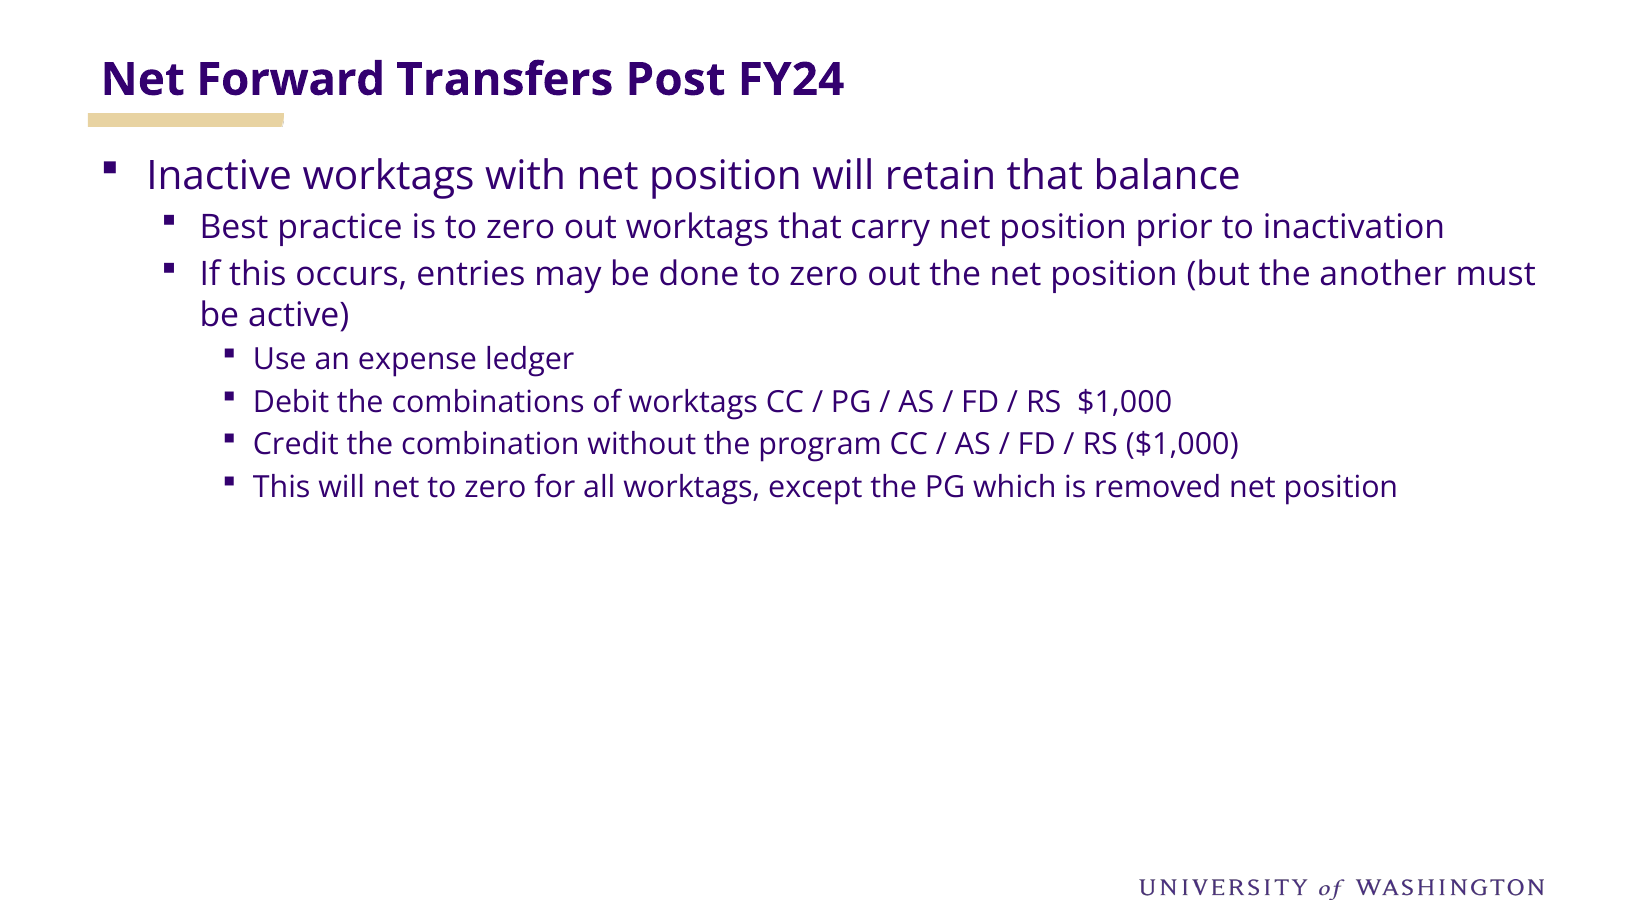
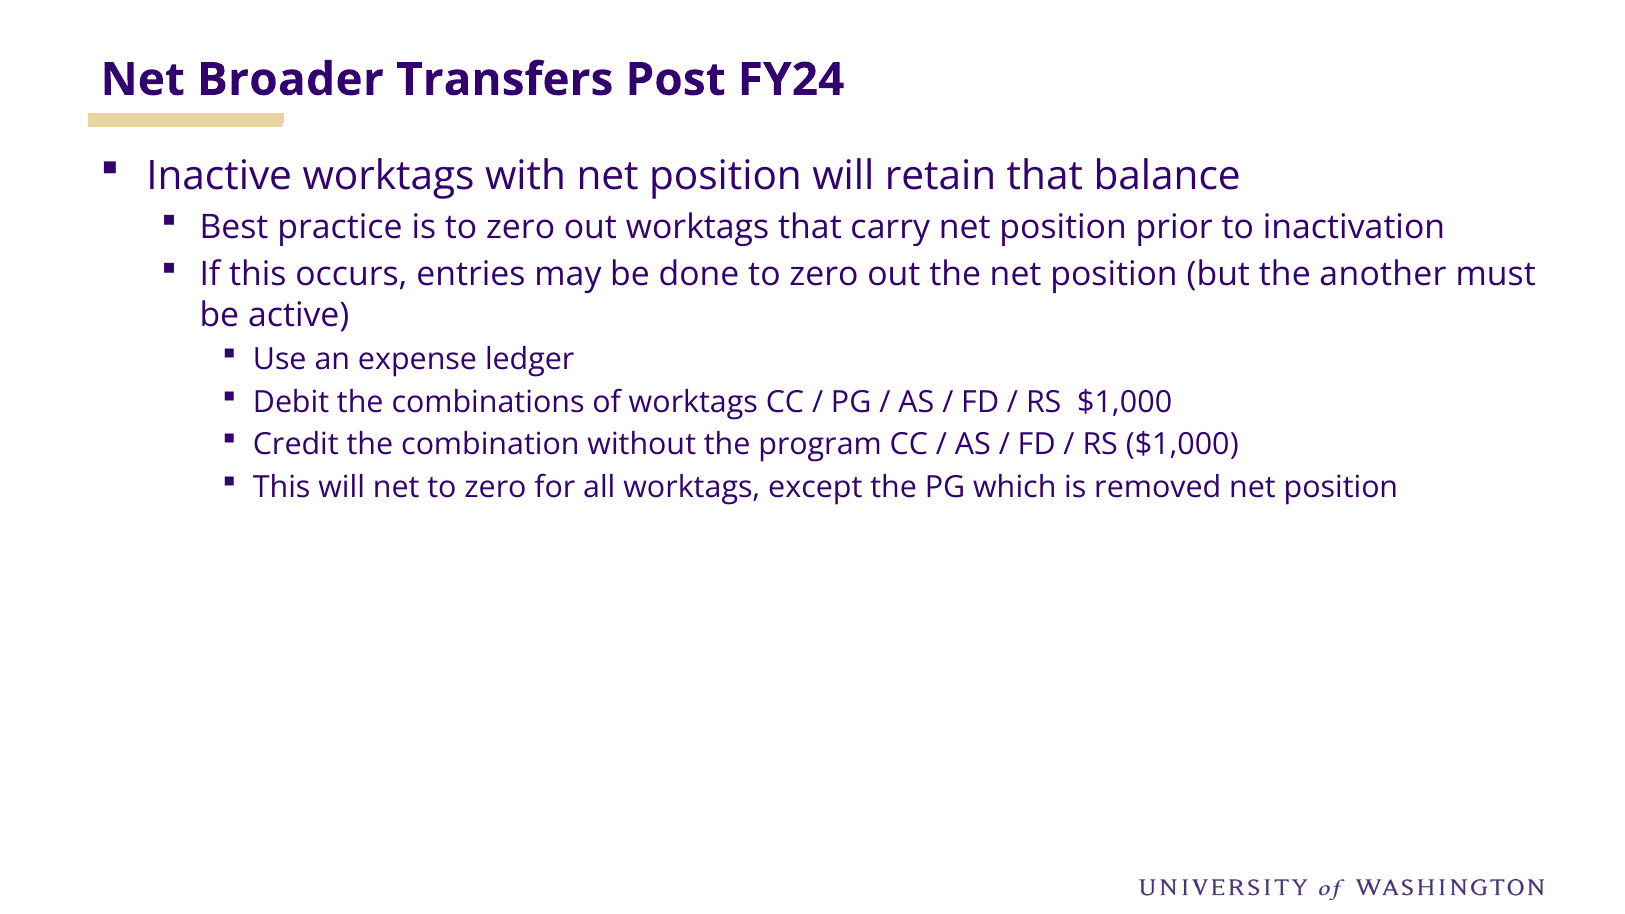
Forward: Forward -> Broader (290, 80)
